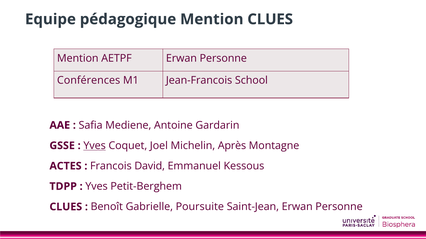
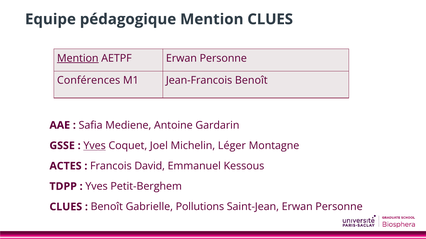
Mention underline: none -> present (78, 58)
Jean-Francois School: School -> Benoît (251, 81)
Après: Après -> Léger (232, 146)
Poursuite: Poursuite -> Pollutions (200, 207)
